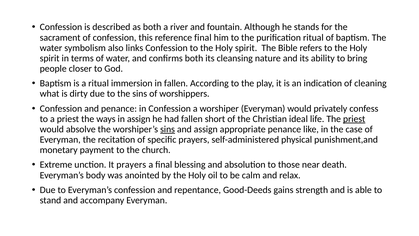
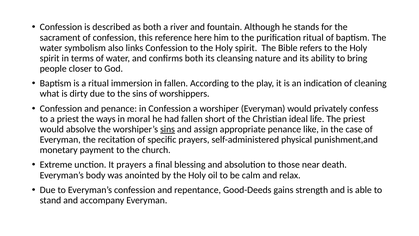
reference final: final -> here (203, 37)
in assign: assign -> moral (139, 119)
priest underline: present -> none (354, 119)
